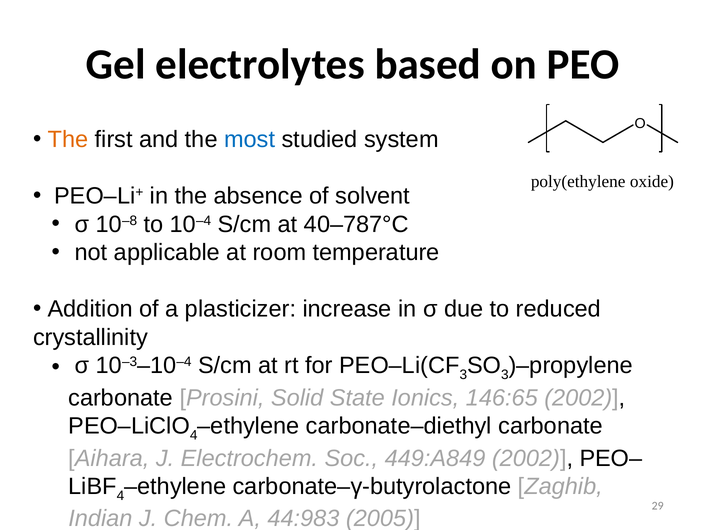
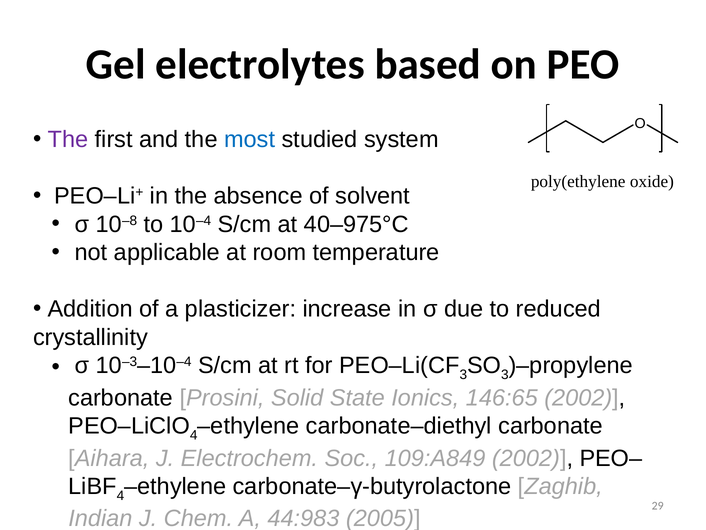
The colour: orange -> purple (68, 139)
40–787°C: 40–787°C -> 40–975°C (356, 224)
449:A849: 449:A849 -> 109:A849 (435, 458)
